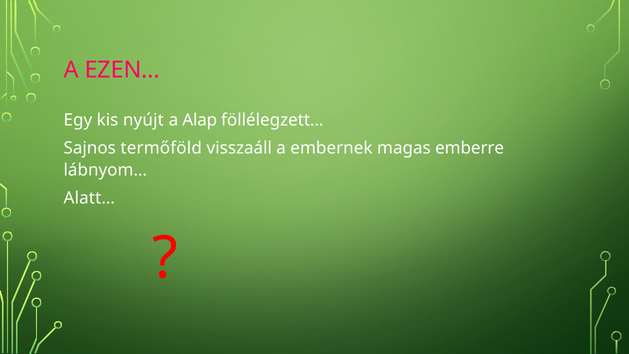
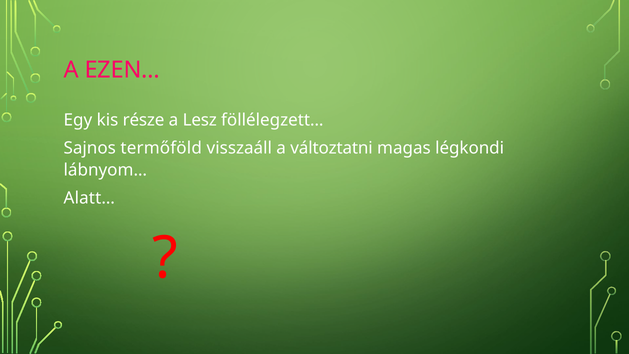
nyújt: nyújt -> része (144, 120)
Alap: Alap -> Lesz (200, 120)
embernek: embernek -> változtatni (332, 148)
emberre: emberre -> légkondi (470, 148)
